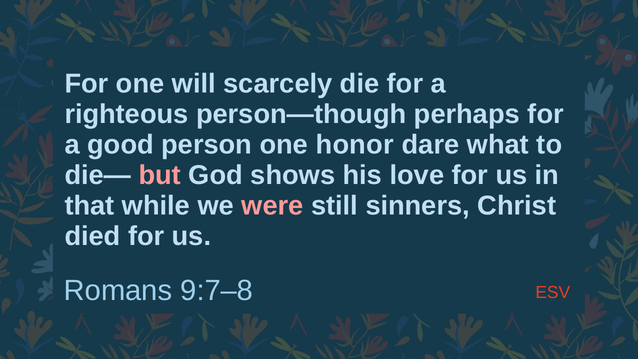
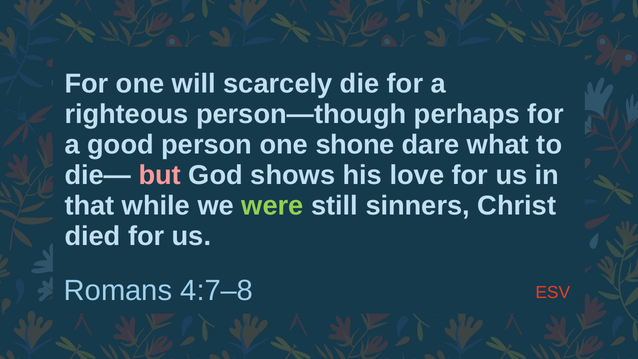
honor: honor -> shone (355, 145)
were colour: pink -> light green (272, 206)
9:7–8: 9:7–8 -> 4:7–8 (217, 291)
